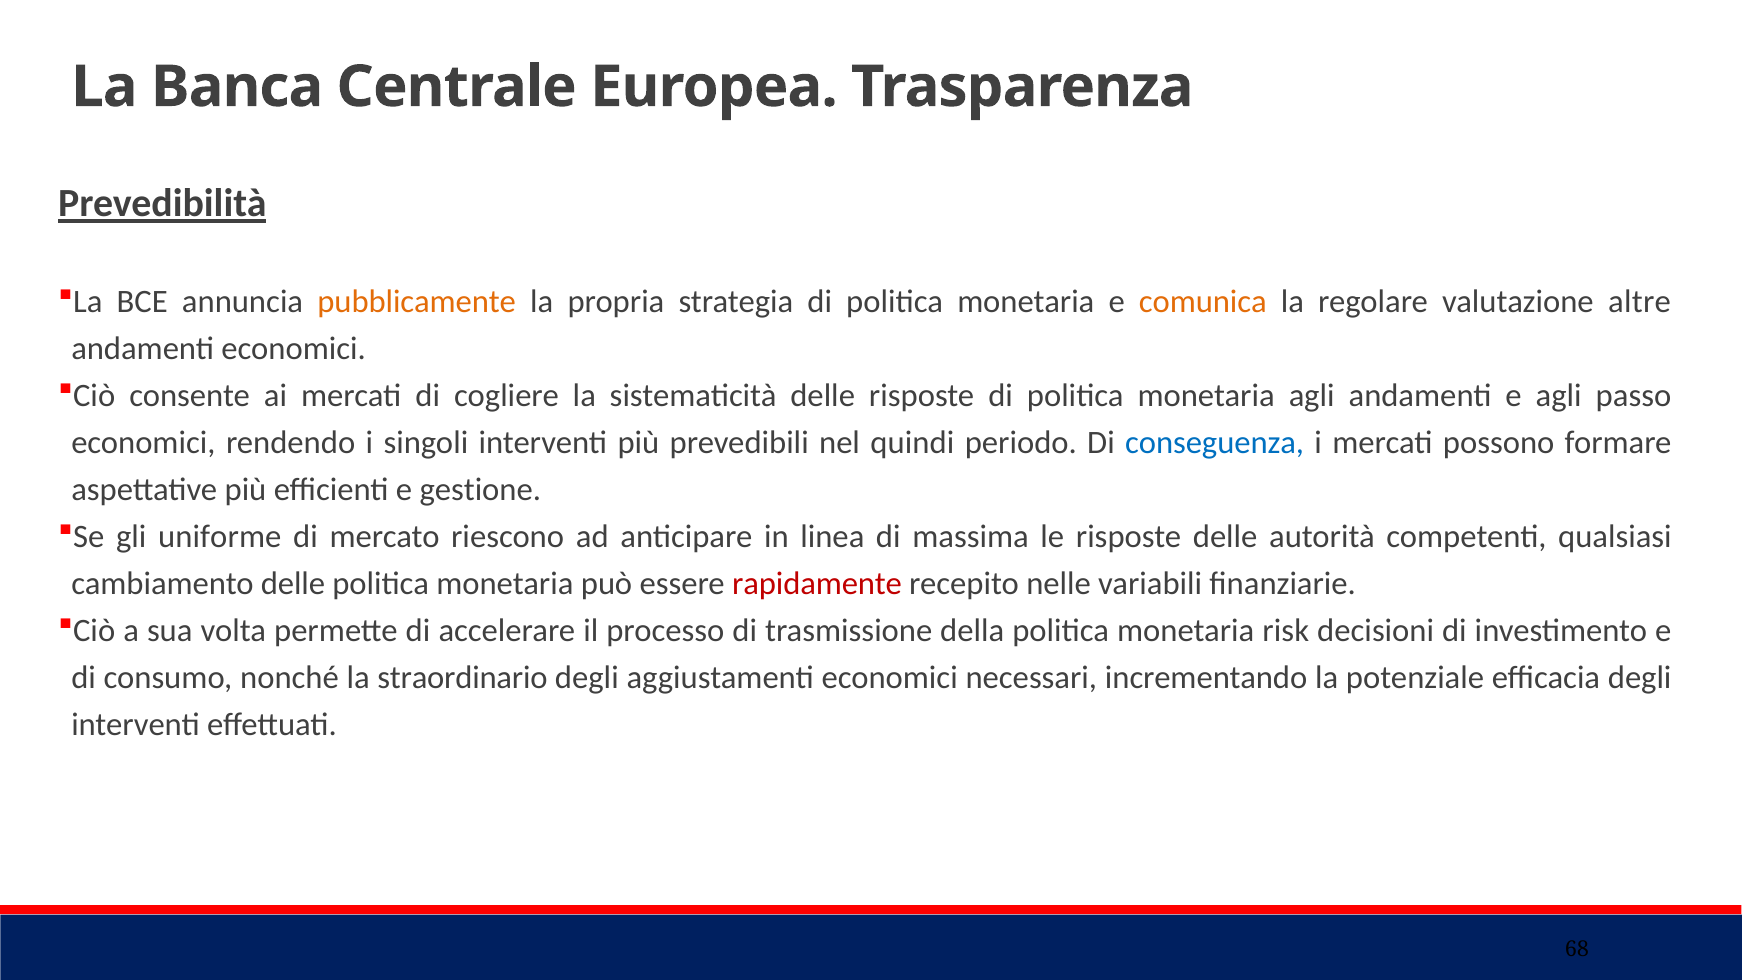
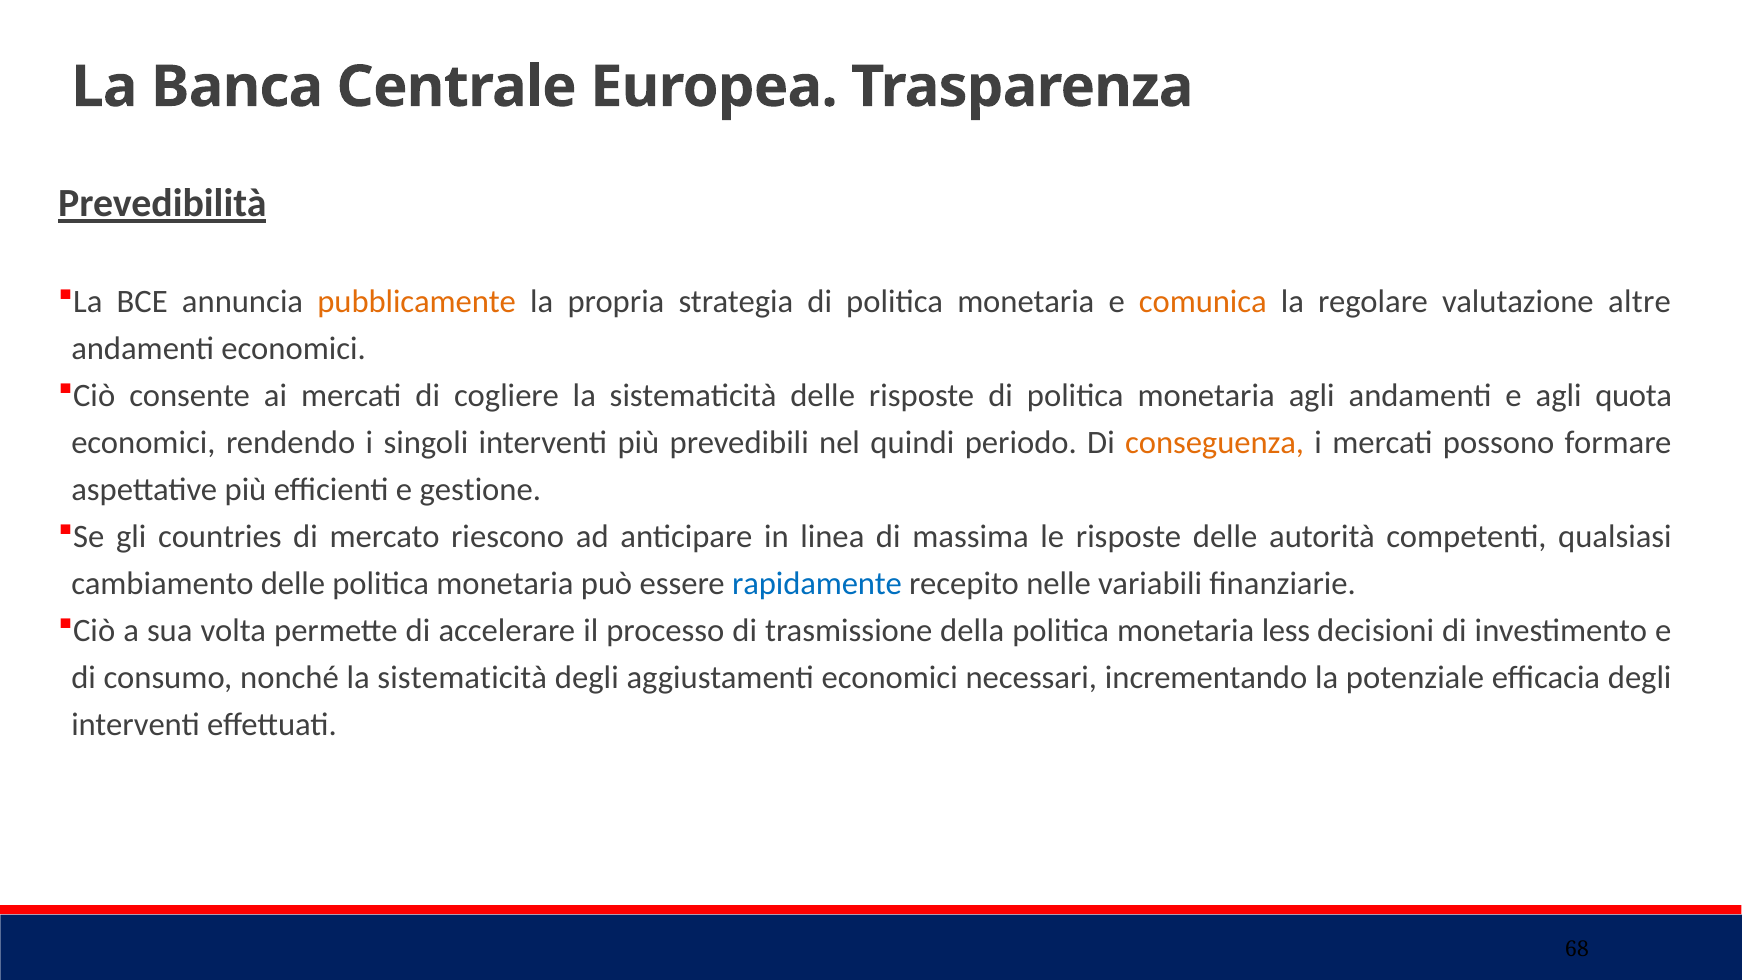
passo: passo -> quota (1634, 395)
conseguenza colour: blue -> orange (1215, 442)
uniforme: uniforme -> countries (220, 536)
rapidamente colour: red -> blue (817, 583)
risk: risk -> less (1286, 630)
nonché la straordinario: straordinario -> sistematicità (462, 677)
